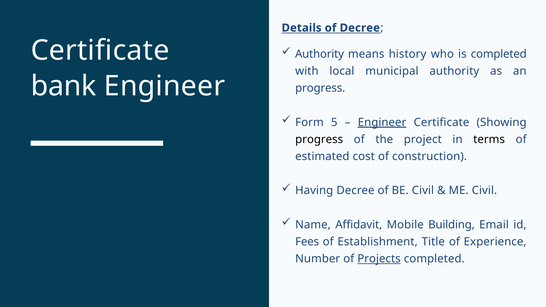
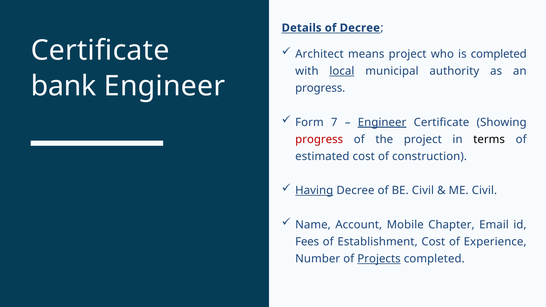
Authority: Authority -> Architect (319, 54)
means history: history -> project (408, 54)
local underline: none -> present (342, 71)
5: 5 -> 7 (334, 122)
progress colour: black -> red (319, 139)
Having underline: none -> present (314, 191)
Affidavit: Affidavit -> Account (359, 225)
Building: Building -> Chapter (451, 225)
Establishment Title: Title -> Cost (433, 242)
